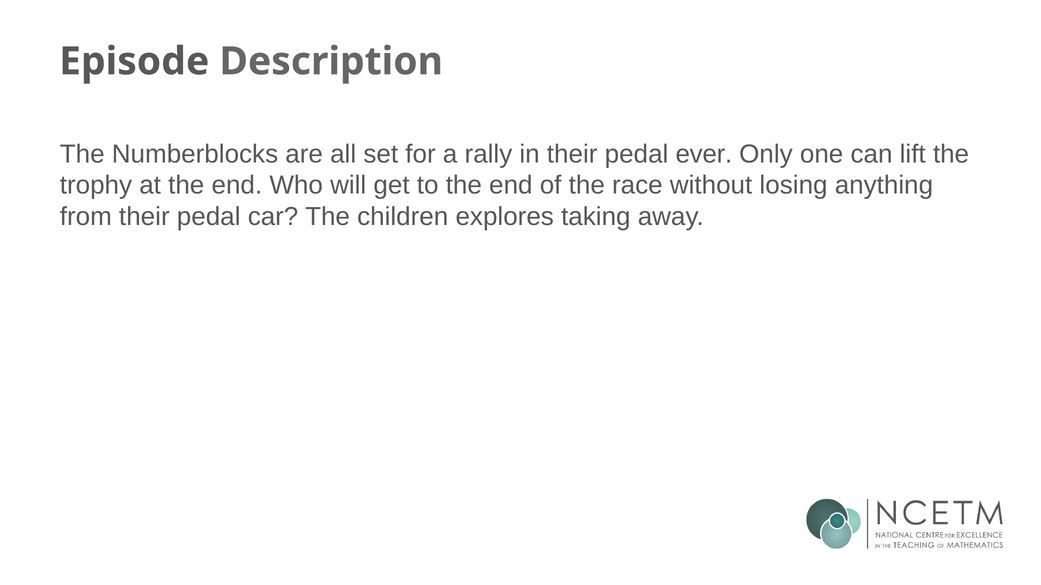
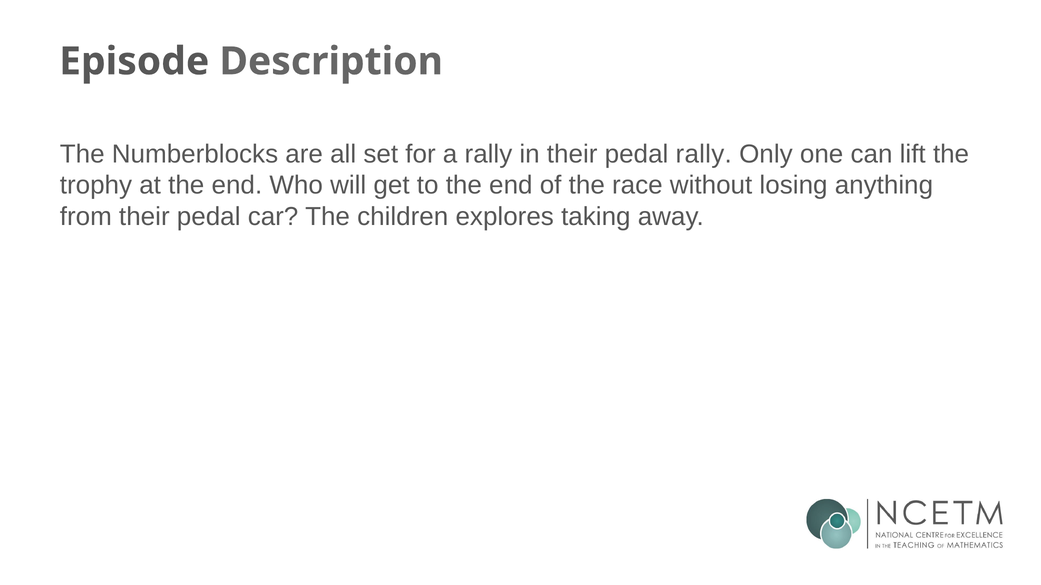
pedal ever: ever -> rally (704, 154)
